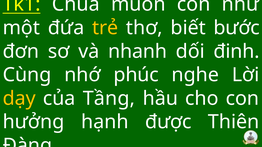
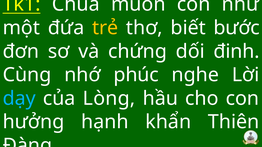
nhanh: nhanh -> chứng (138, 51)
dạy colour: yellow -> light blue (19, 99)
Tầng: Tầng -> Lòng (109, 99)
được: được -> khẩn (168, 122)
